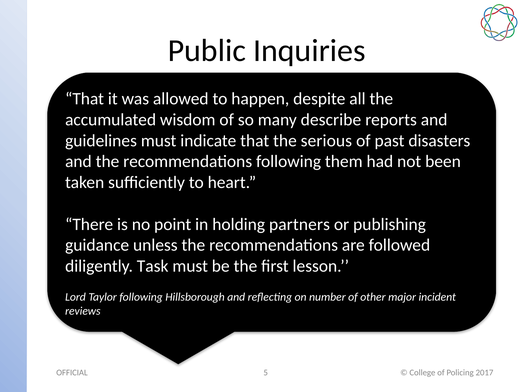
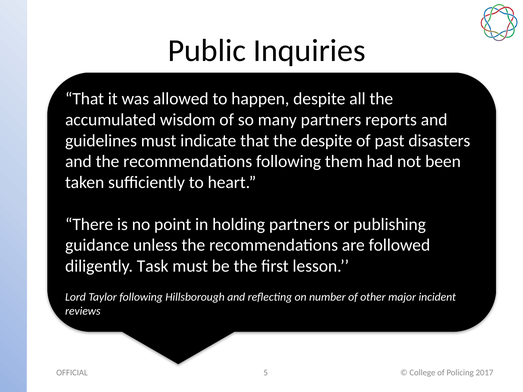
many describe: describe -> partners (331, 120)
the serious: serious -> despite (326, 141)
